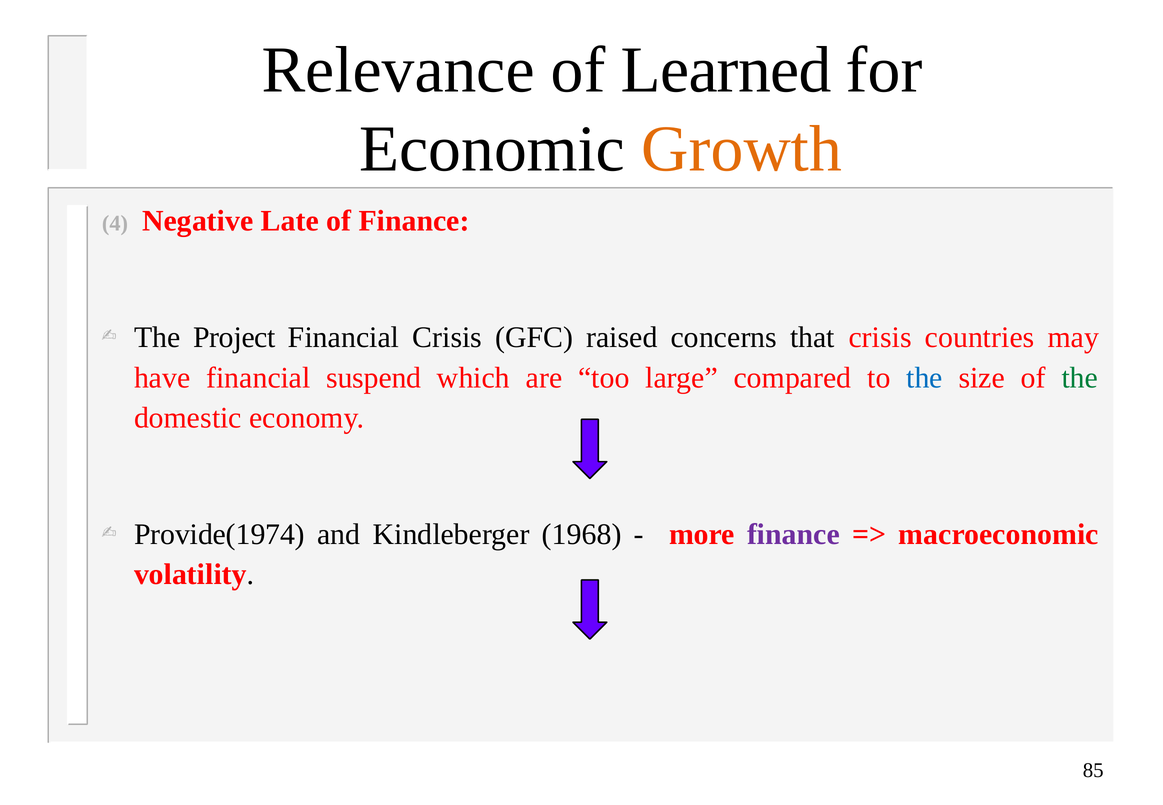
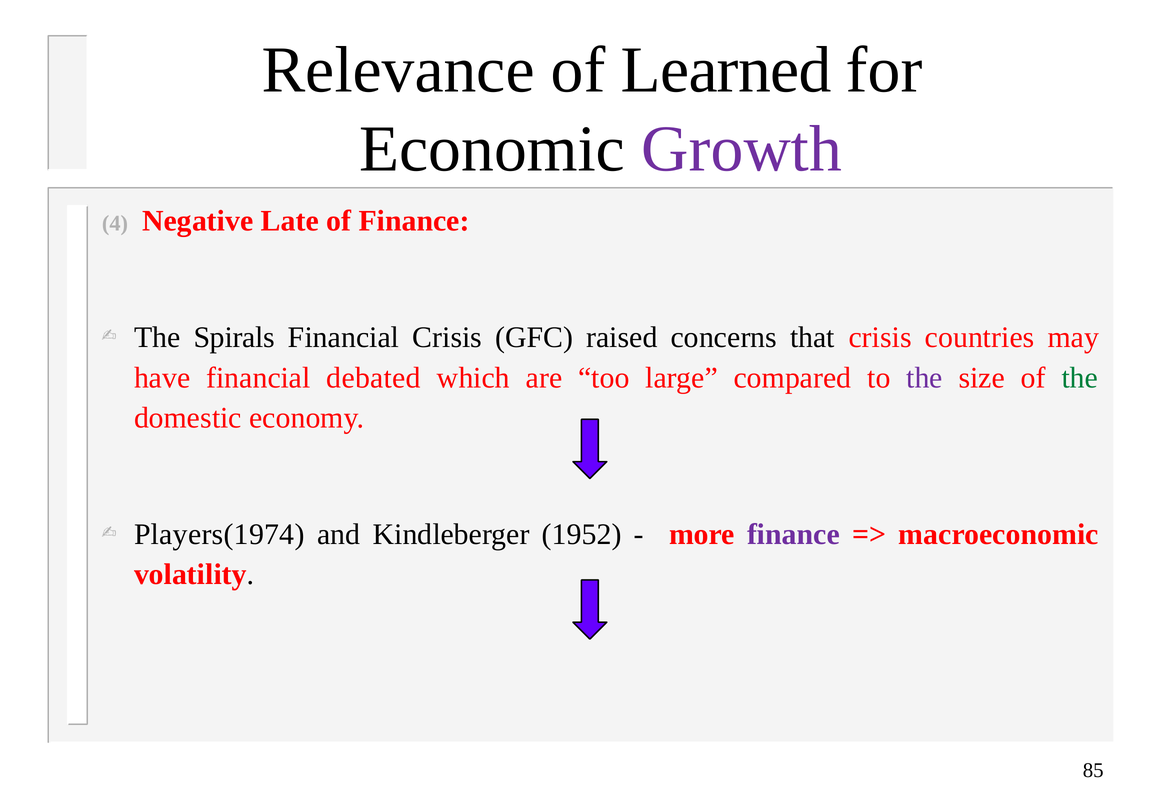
Growth colour: orange -> purple (742, 149)
Project: Project -> Spirals (234, 337)
suspend: suspend -> debated (374, 378)
the colour: blue -> purple (924, 378)
Provide(1974: Provide(1974 -> Players(1974 (219, 534)
1968: 1968 -> 1952 (582, 534)
